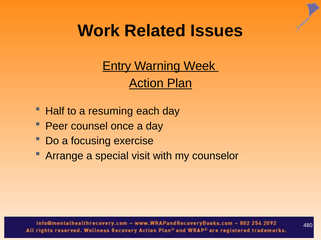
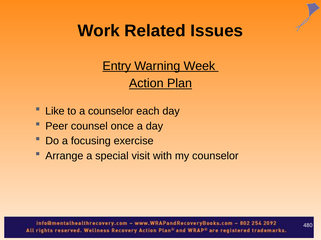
Half: Half -> Like (55, 111)
a resuming: resuming -> counselor (111, 111)
